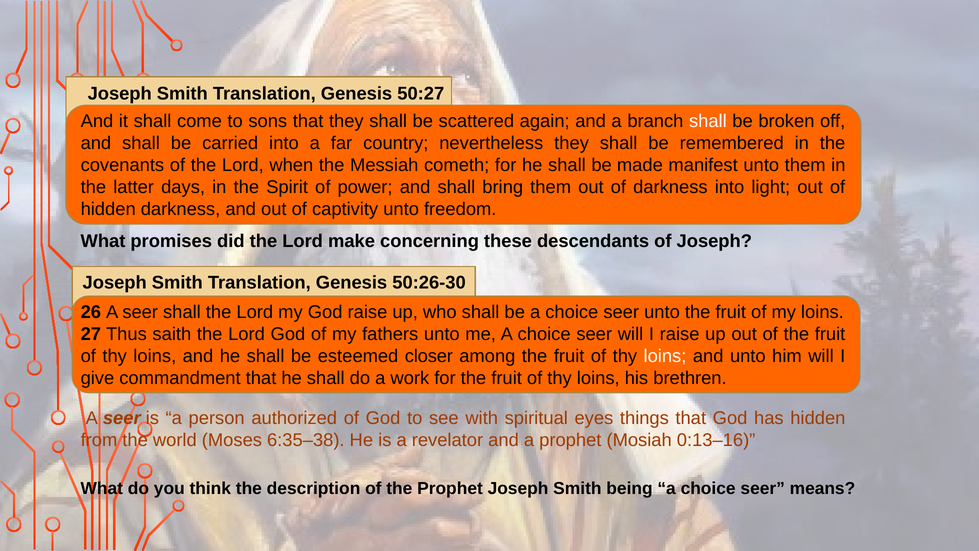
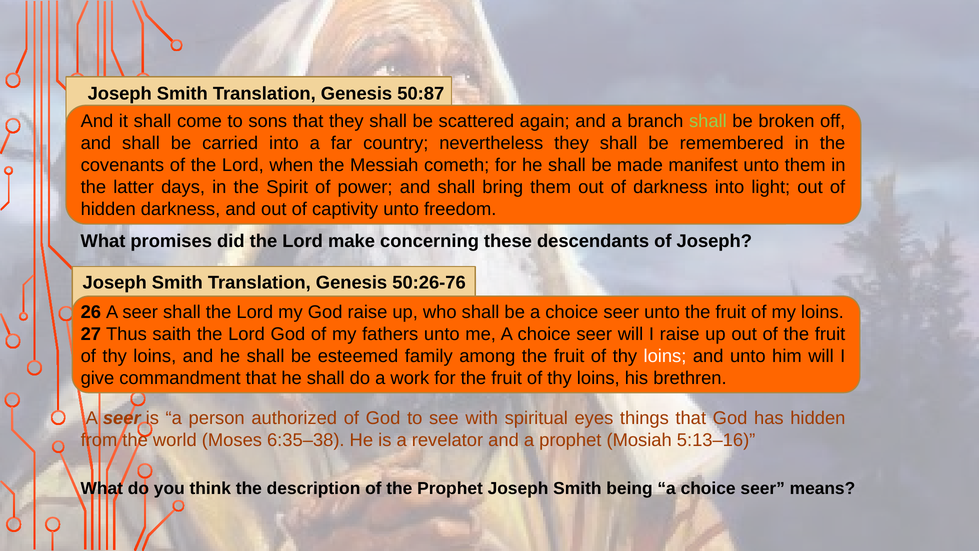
50:27: 50:27 -> 50:87 (421, 94)
shall colour: white -> light green (708, 121)
50:26-30: 50:26-30 -> 50:26-76 (429, 282)
closer: closer -> family (429, 356)
0:13–16: 0:13–16 -> 5:13–16 (716, 440)
